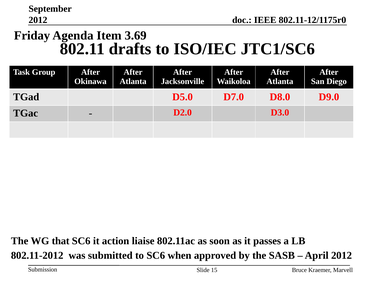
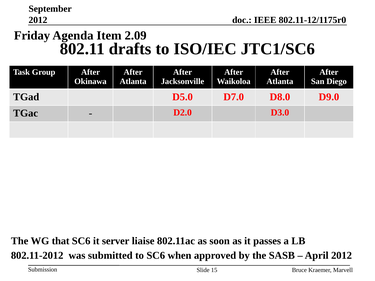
3.69: 3.69 -> 2.09 (136, 36)
action: action -> server (116, 241)
